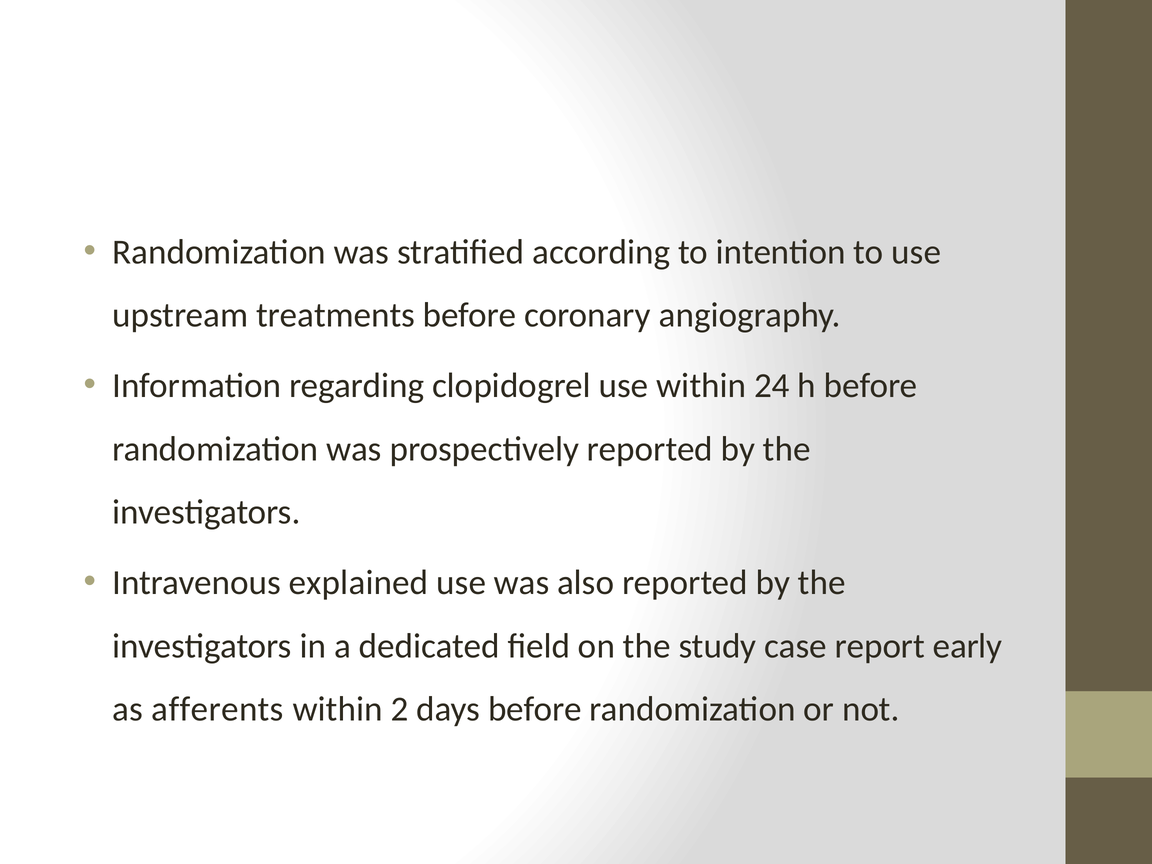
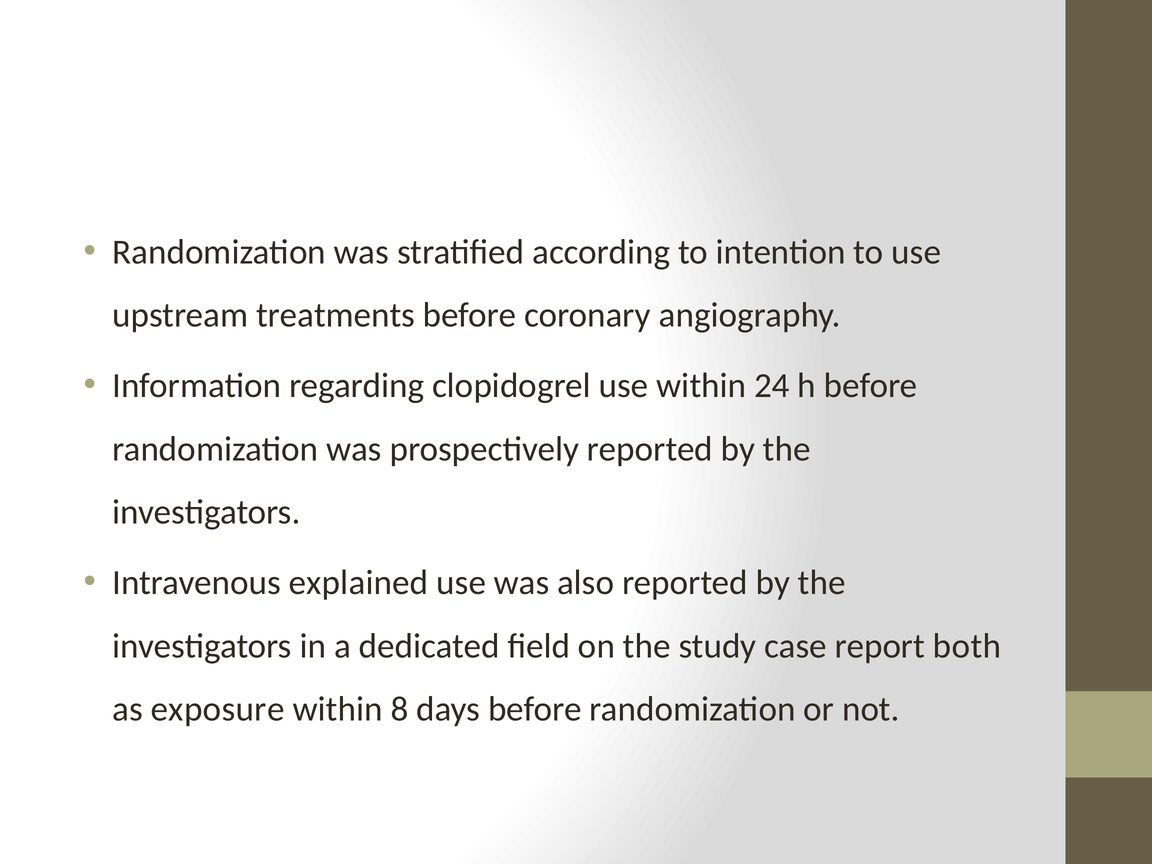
early: early -> both (967, 646)
afferents: afferents -> exposure (218, 709)
2: 2 -> 8 (400, 709)
